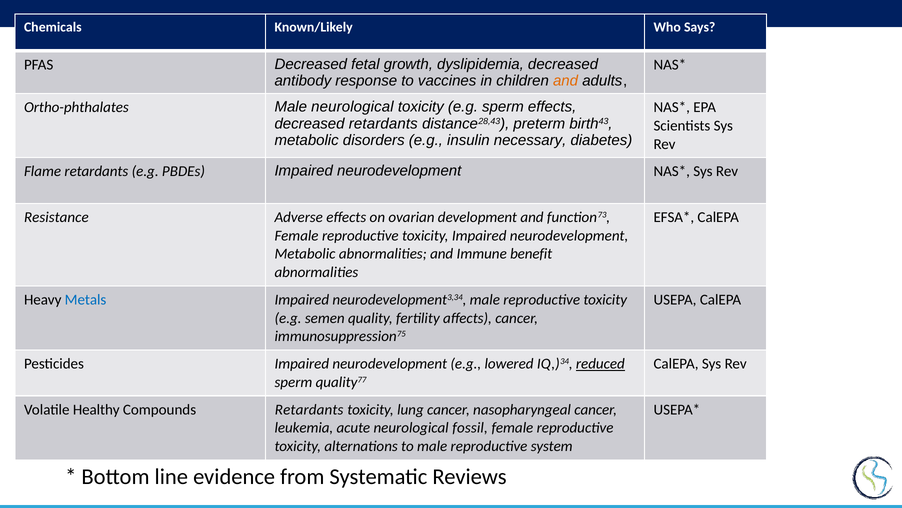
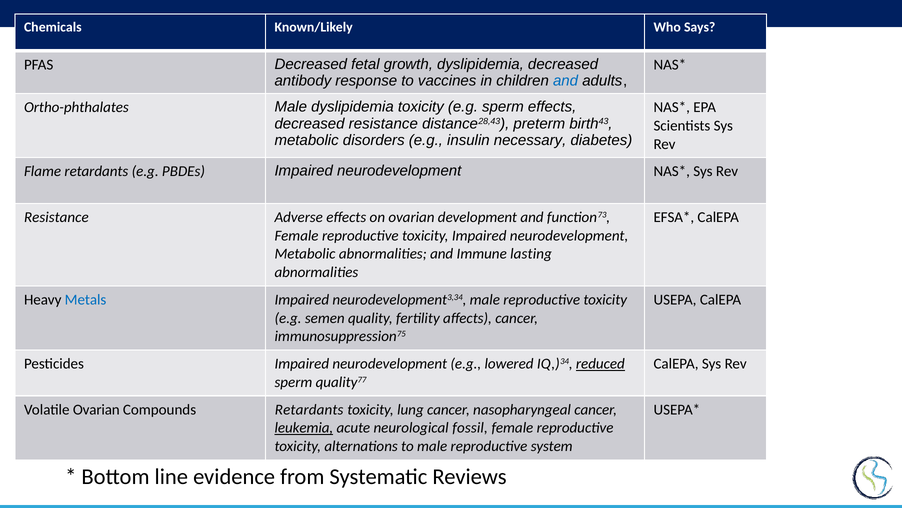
and colour: orange -> blue (566, 81)
Male neurological: neurological -> dyslipidemia (352, 107)
decreased retardants: retardants -> resistance (383, 124)
benefit: benefit -> lasting (531, 254)
Volatile Healthy: Healthy -> Ovarian (96, 409)
leukemia underline: none -> present (304, 427)
